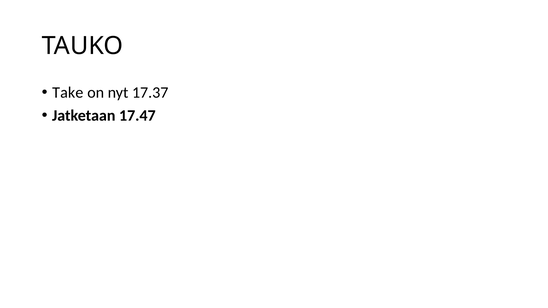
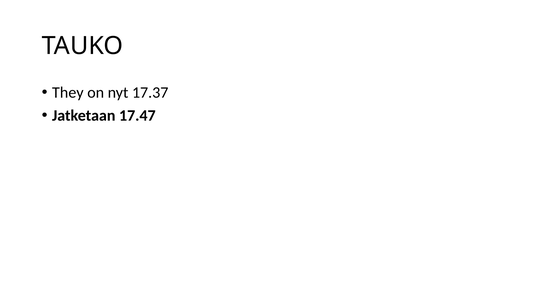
Take: Take -> They (68, 93)
